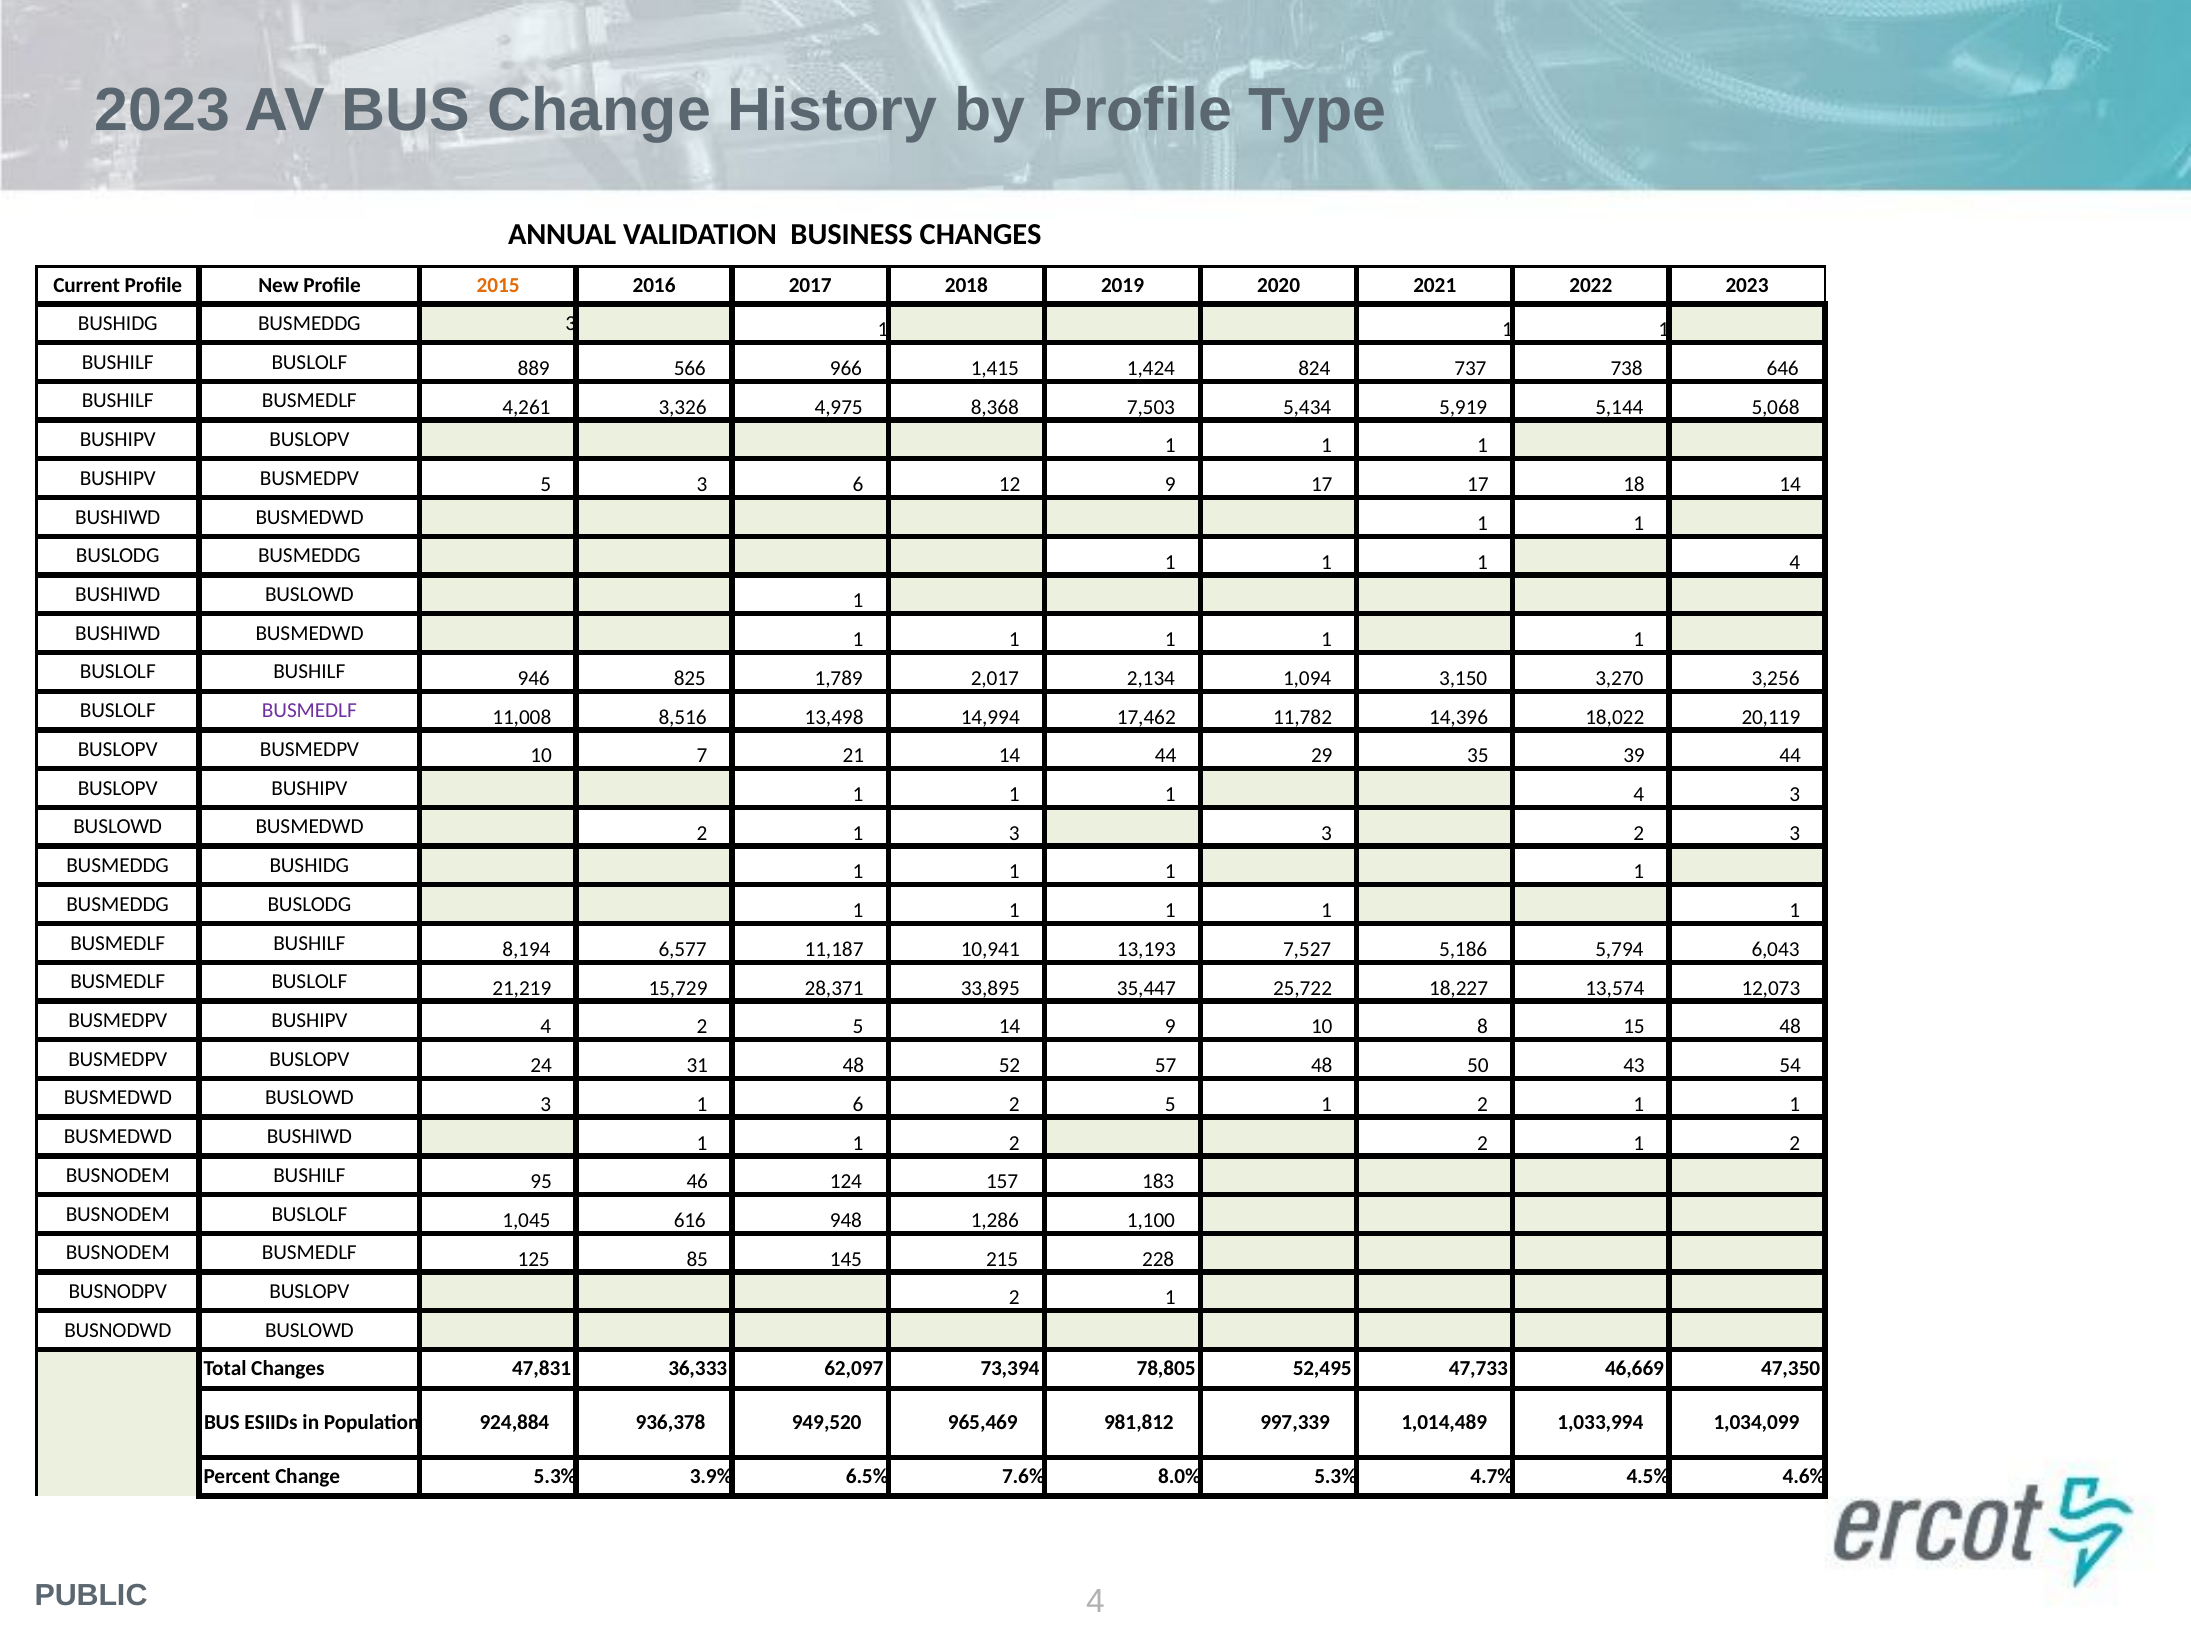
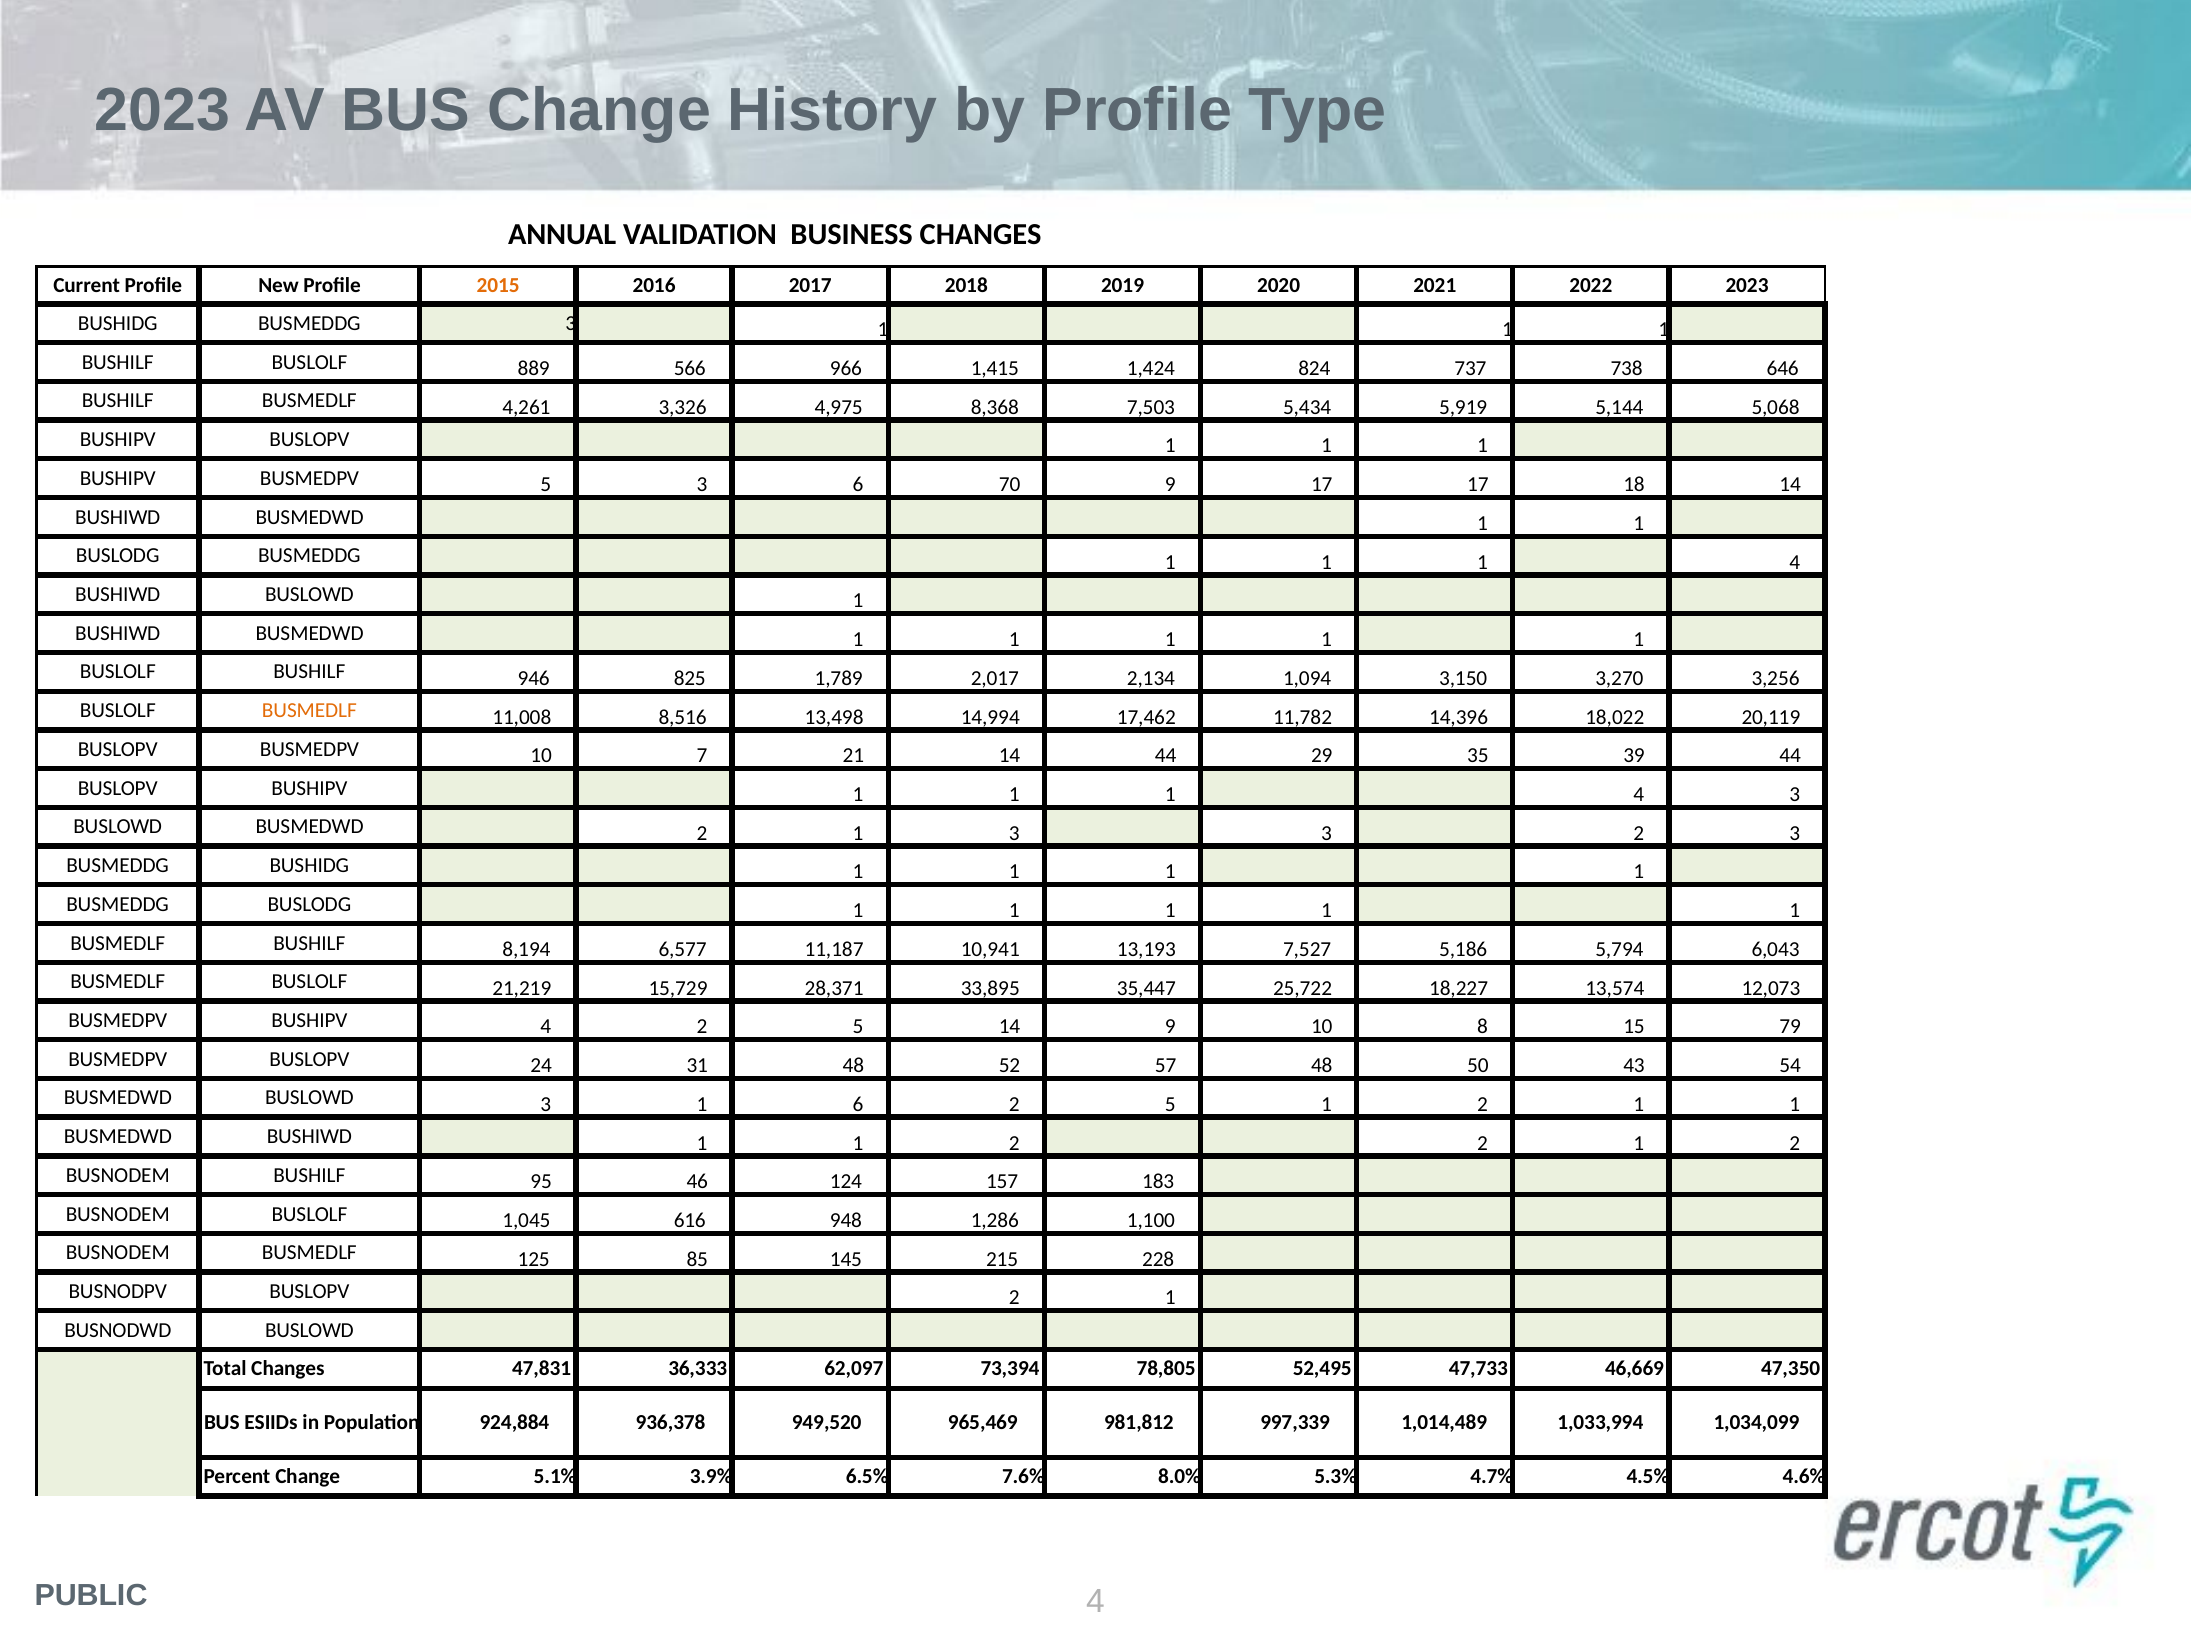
12: 12 -> 70 (1010, 485)
BUSMEDLF colour: purple -> orange (309, 711)
15 48: 48 -> 79 (1790, 1027)
Change 5.3%: 5.3% -> 5.1% (555, 1477)
